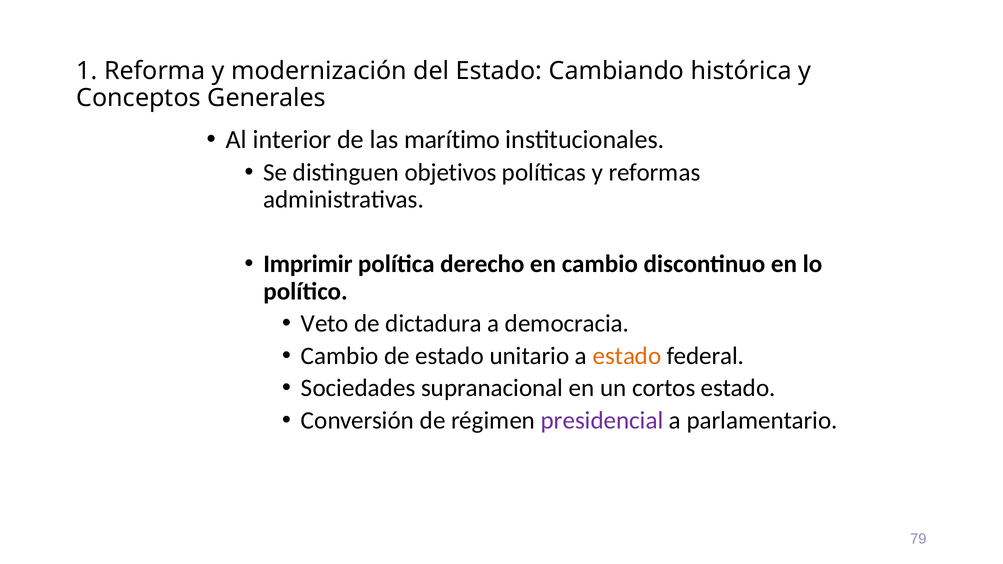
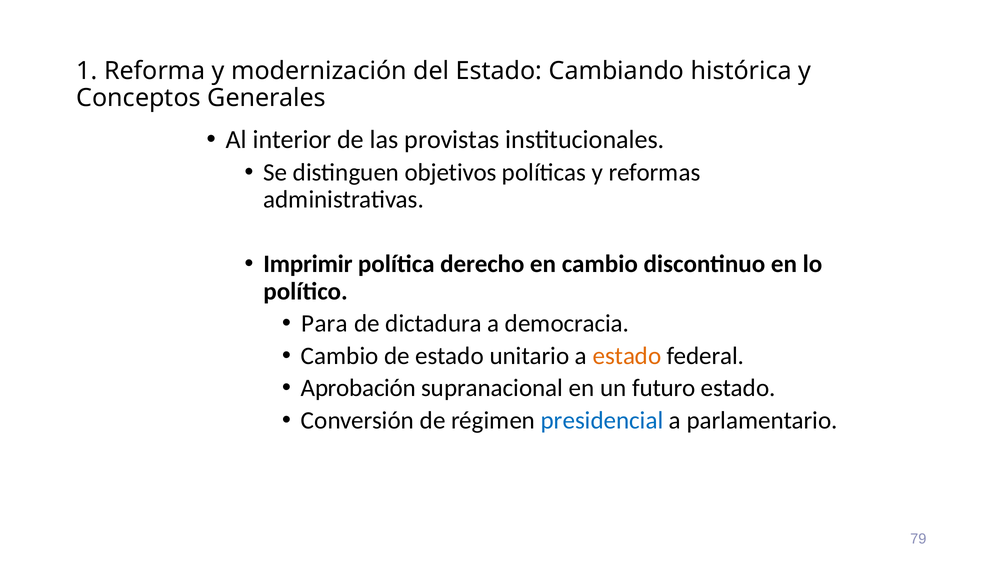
marítimo: marítimo -> provistas (452, 140)
Veto: Veto -> Para (325, 324)
Sociedades: Sociedades -> Aprobación (358, 388)
cortos: cortos -> futuro (664, 388)
presidencial colour: purple -> blue (602, 421)
